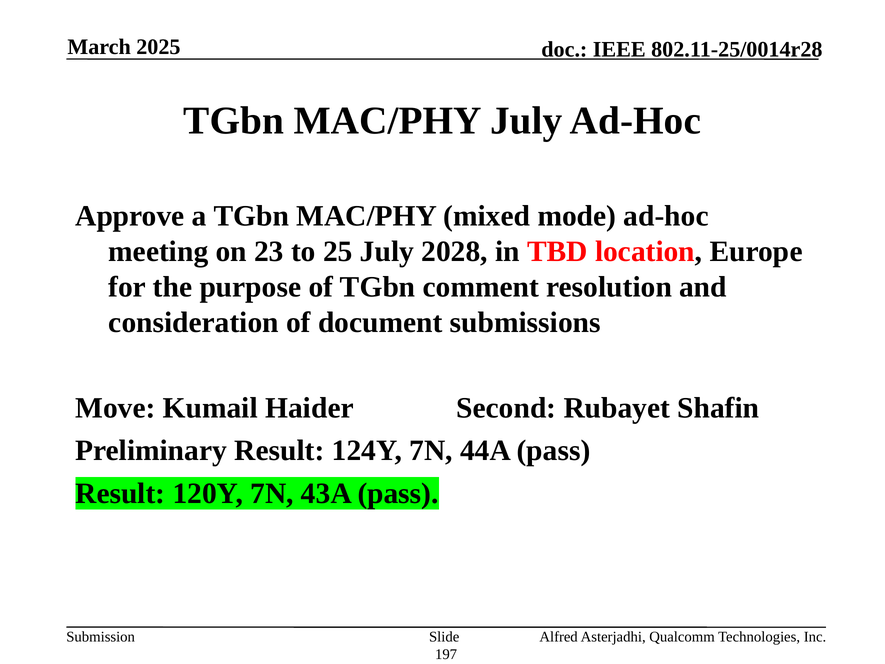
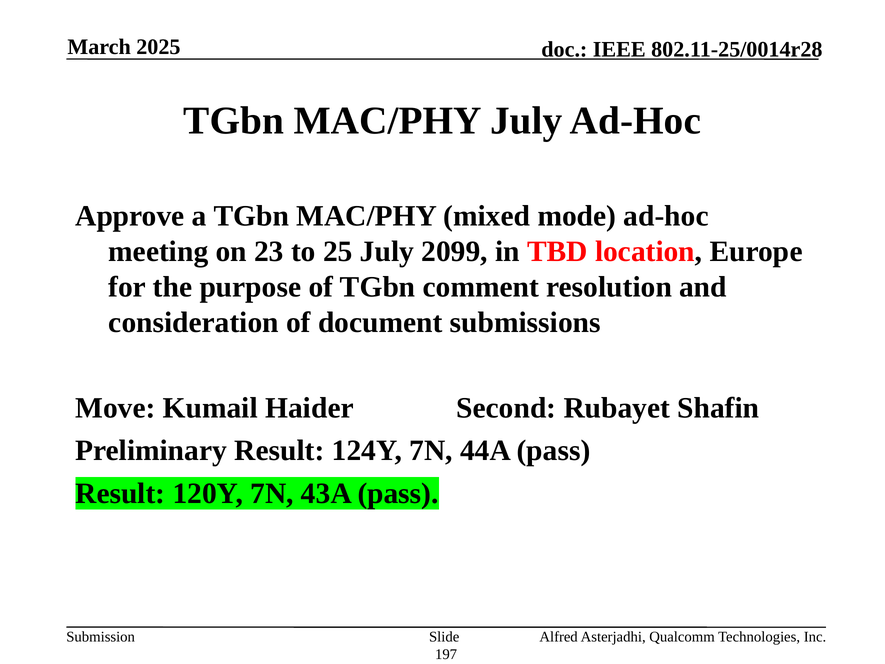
2028: 2028 -> 2099 (455, 251)
